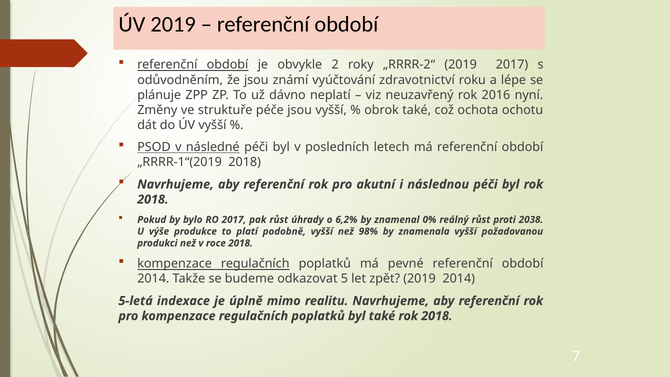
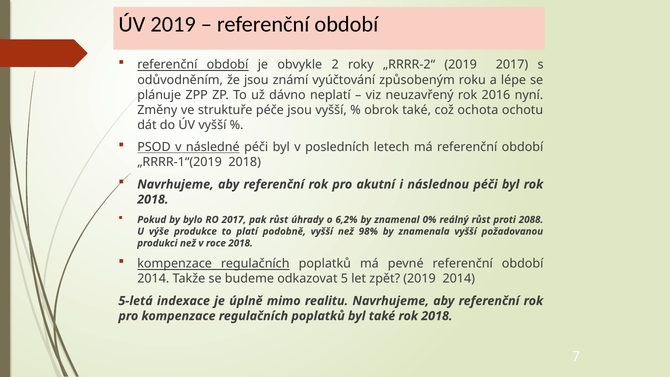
zdravotnictví: zdravotnictví -> způsobeným (417, 80)
2038: 2038 -> 2088 (531, 220)
